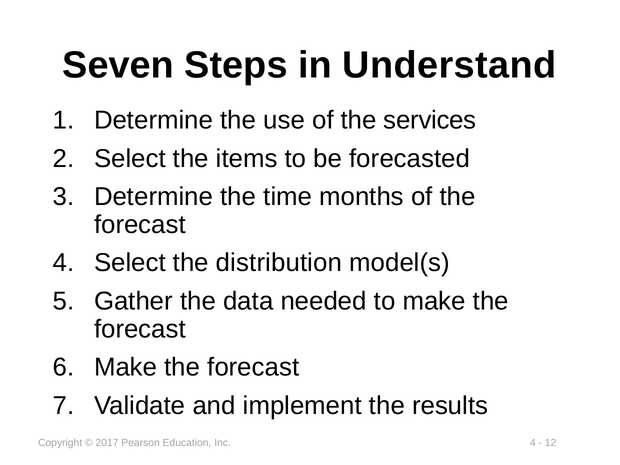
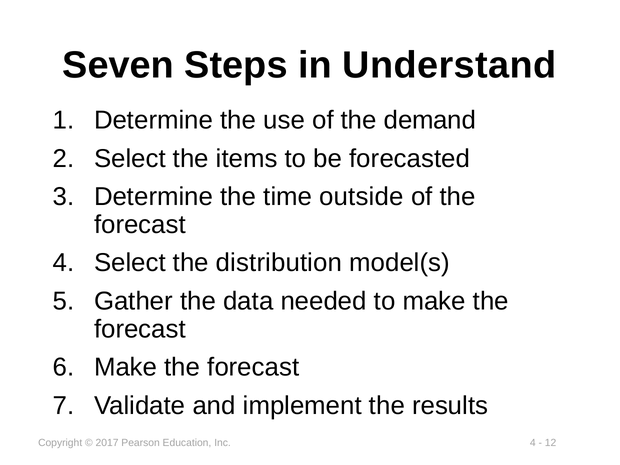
services: services -> demand (430, 120)
months: months -> outside (361, 197)
